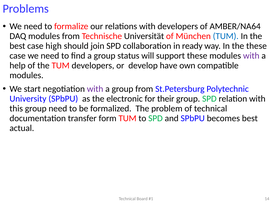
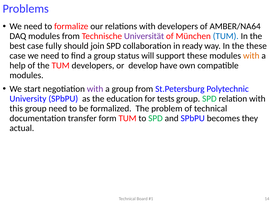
Universität colour: black -> purple (144, 36)
high: high -> fully (54, 46)
with colour: purple -> orange (251, 56)
electronic: electronic -> education (125, 99)
their: their -> tests (166, 99)
becomes best: best -> they (250, 118)
